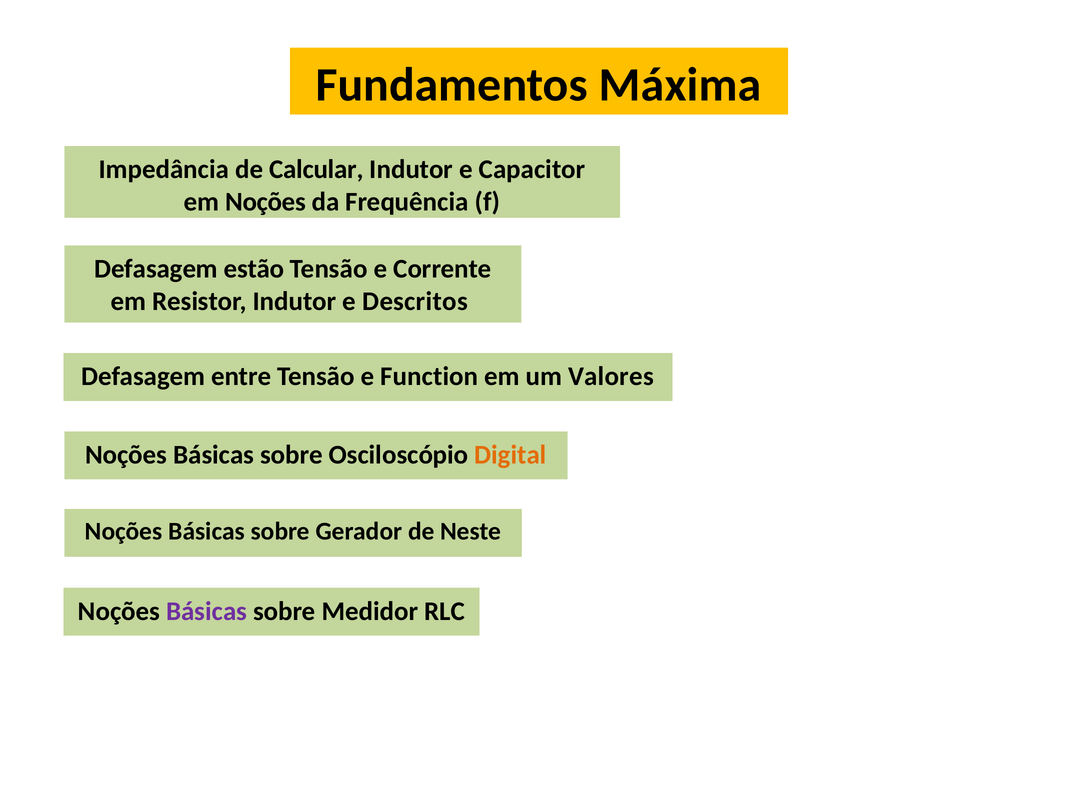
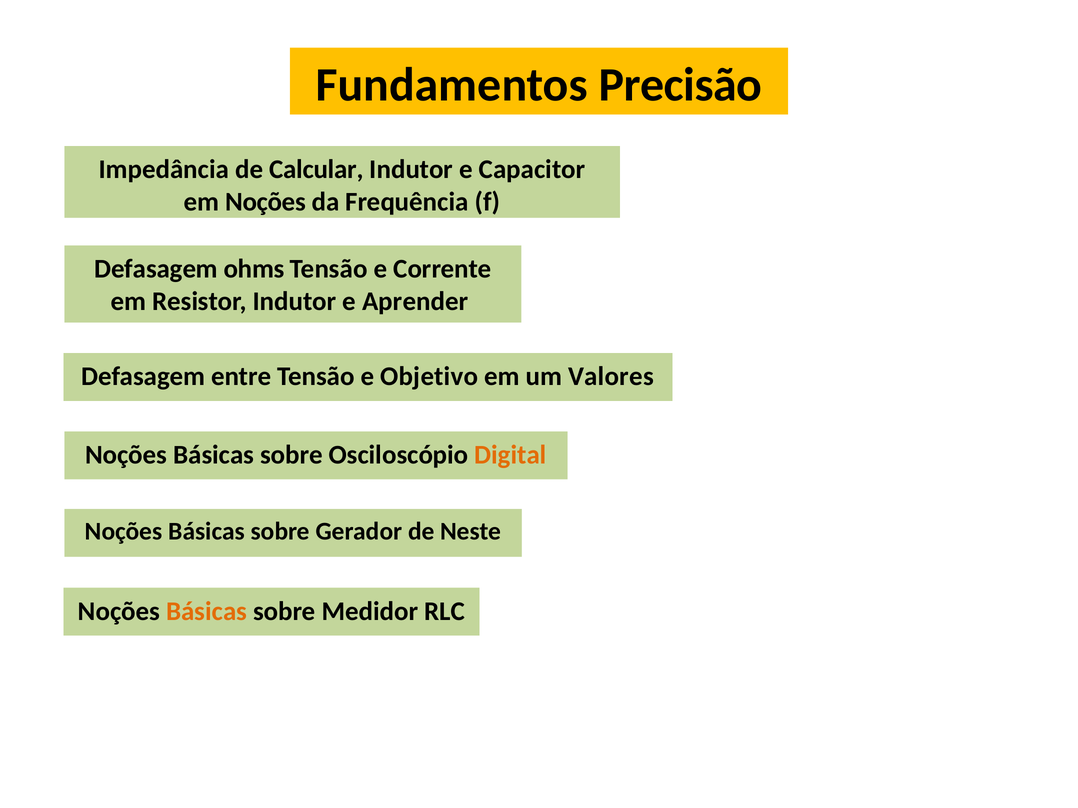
Máxima: Máxima -> Precisão (680, 85)
estão: estão -> ohms (254, 269)
Descritos: Descritos -> Aprender (415, 301)
Function: Function -> Objetivo (429, 377)
Básicas colour: purple -> orange (207, 612)
